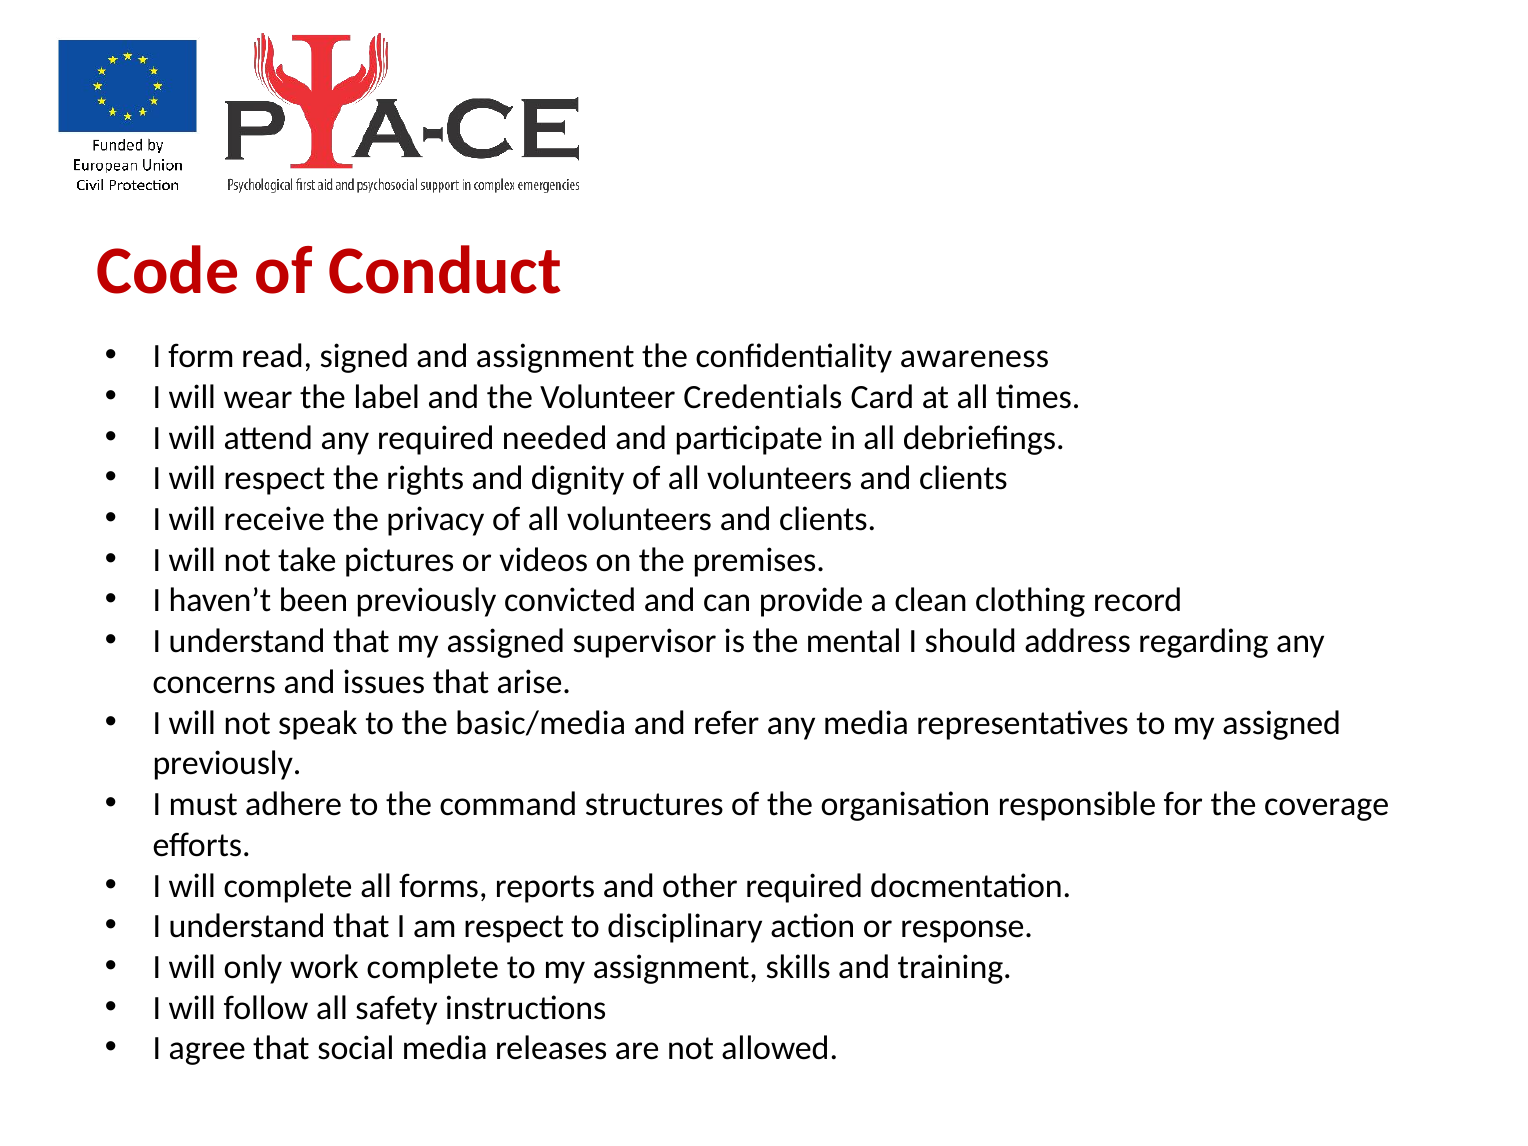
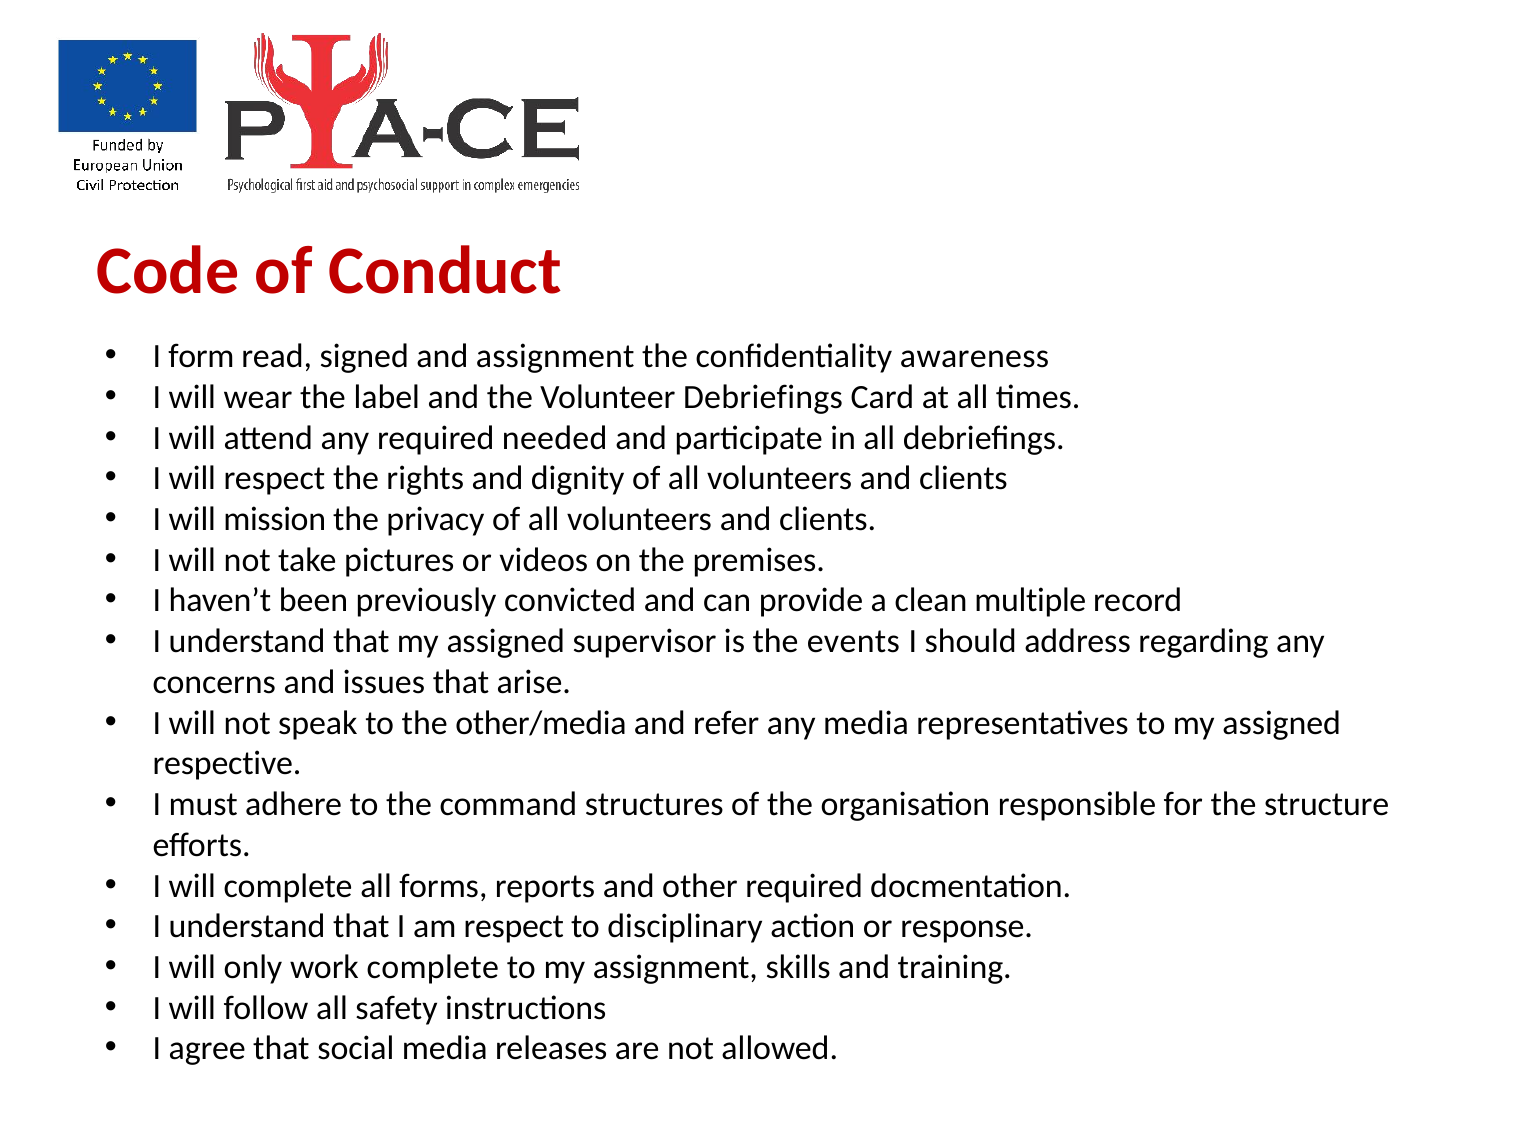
Volunteer Credentials: Credentials -> Debriefings (763, 397)
receive: receive -> mission (275, 519)
clothing: clothing -> multiple (1030, 601)
mental: mental -> events (853, 641)
basic/media: basic/media -> other/media (541, 723)
previously: previously -> respective (227, 764)
coverage: coverage -> structure (1327, 804)
